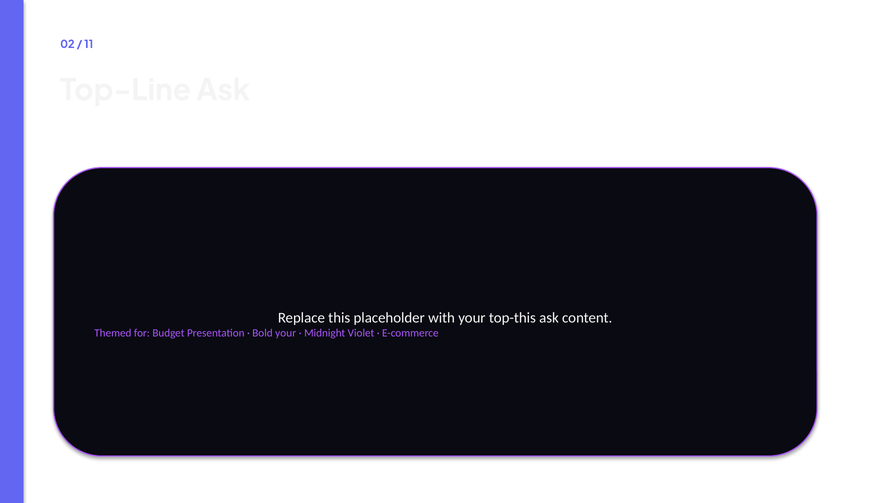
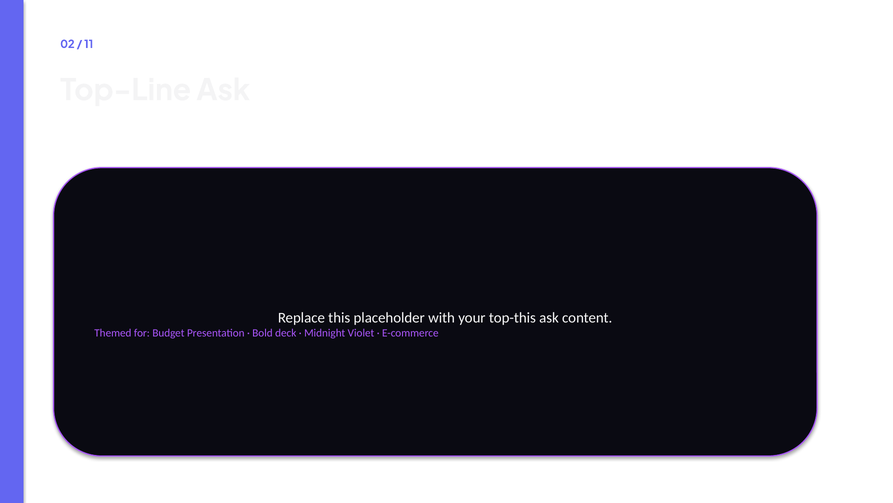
Bold your: your -> deck (286, 333)
